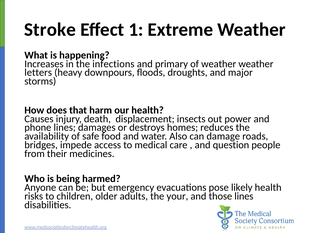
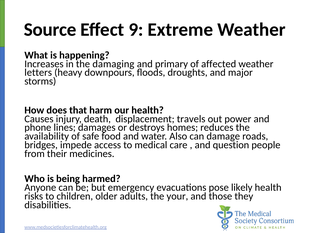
Stroke: Stroke -> Source (50, 30)
1: 1 -> 9 (136, 30)
infections: infections -> damaging (113, 64)
of weather: weather -> affected (219, 64)
insects: insects -> travels (191, 119)
those lines: lines -> they (244, 196)
